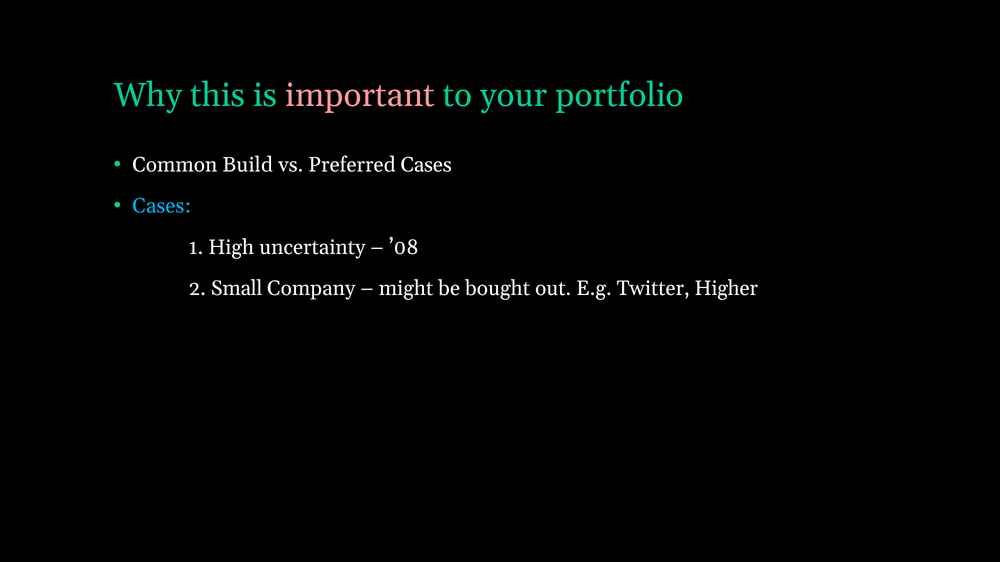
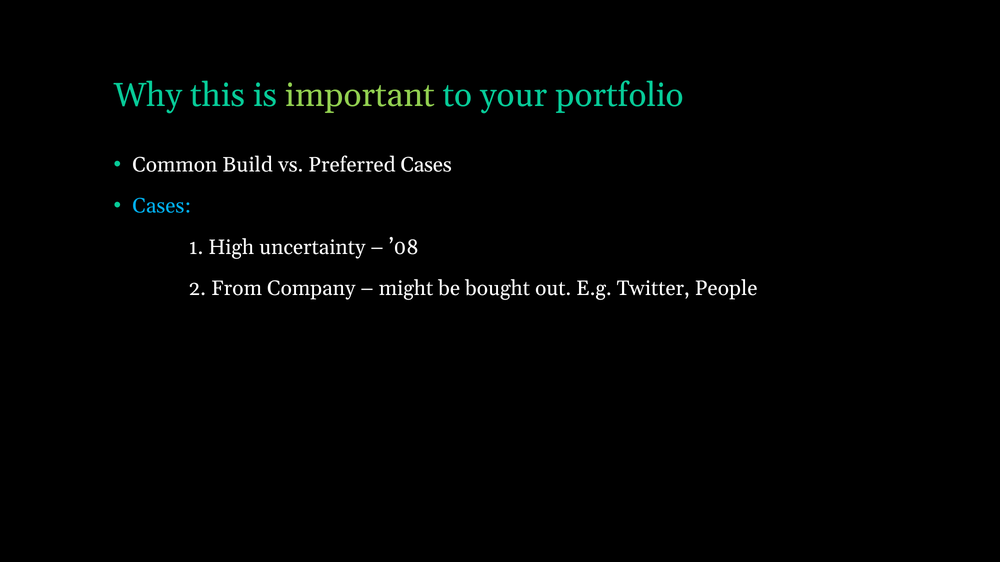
important colour: pink -> light green (360, 95)
Small: Small -> From (237, 289)
Higher: Higher -> People (726, 289)
